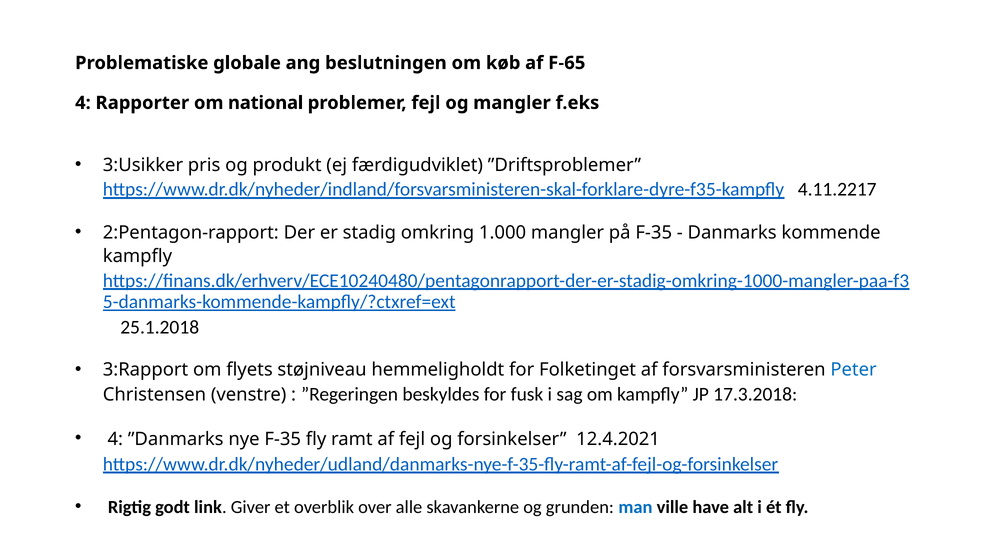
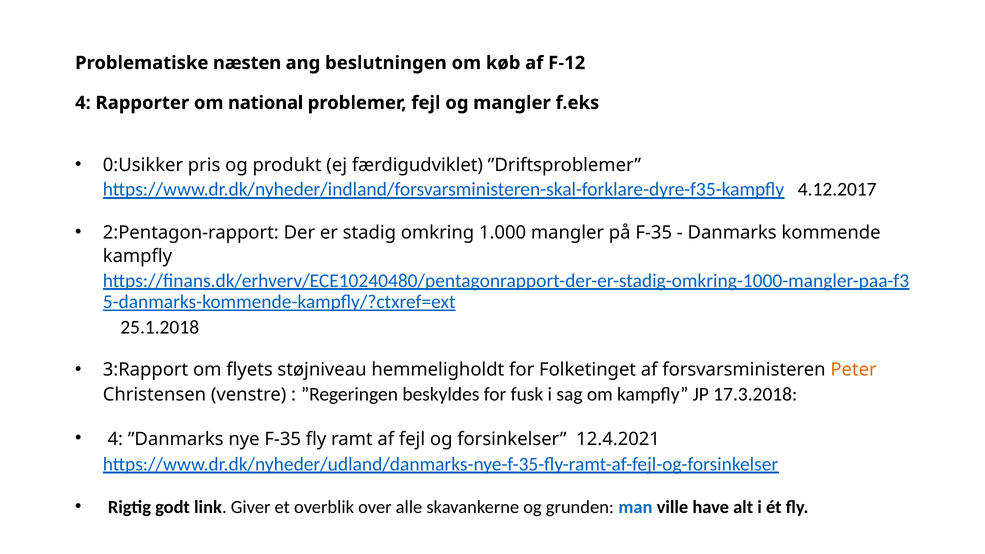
globale: globale -> næsten (247, 63)
F-65: F-65 -> F-12 (567, 63)
3:Usikker: 3:Usikker -> 0:Usikker (143, 165)
4.11.2217: 4.11.2217 -> 4.12.2017 (837, 190)
Peter colour: blue -> orange (854, 370)
